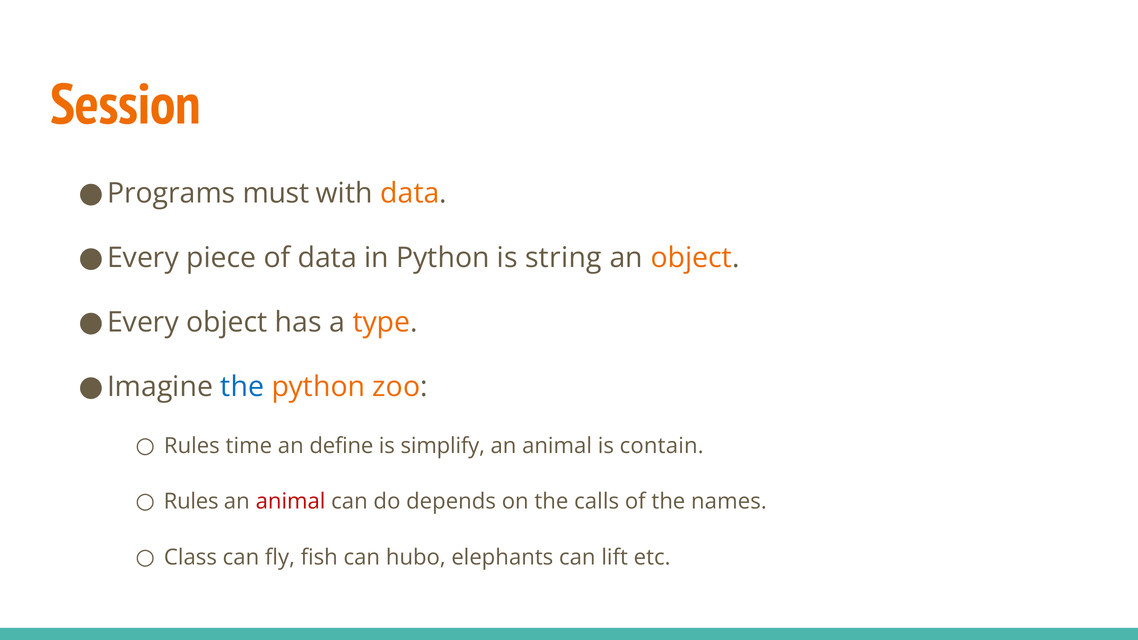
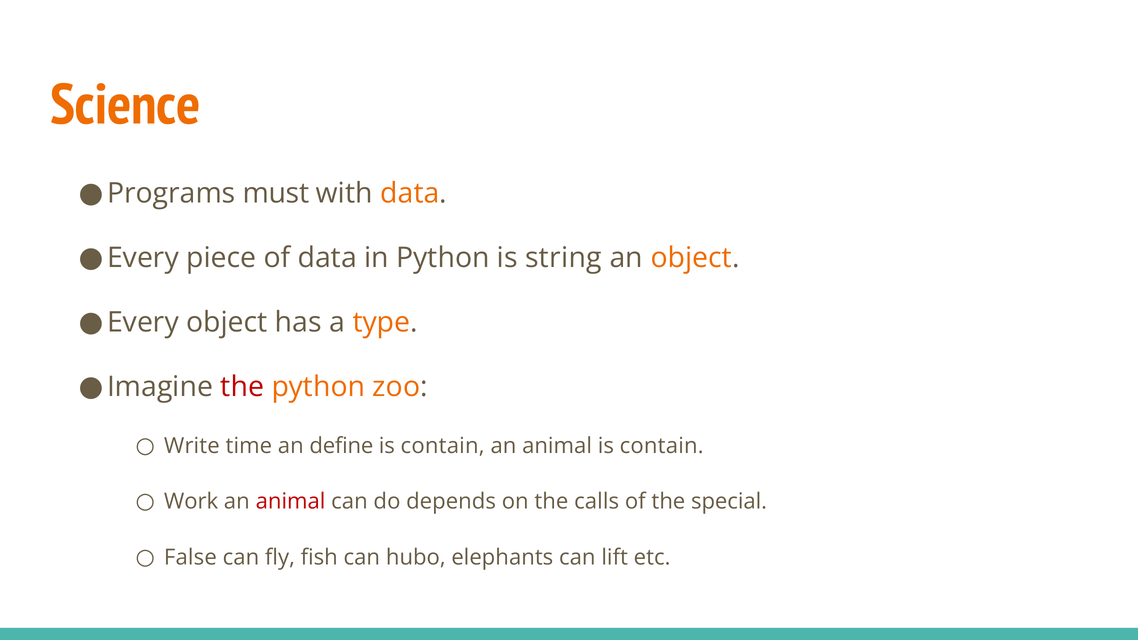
Session: Session -> Science (125, 105)
the colour: blue -> red (242, 387)
Rules: Rules -> Write (192, 446)
simplify: simplify -> contain (443, 446)
Rules: Rules -> Work (191, 502)
names: names -> special (729, 502)
Class: Class -> False (190, 557)
